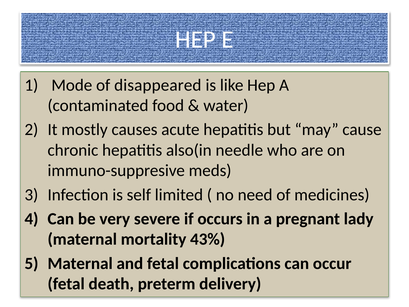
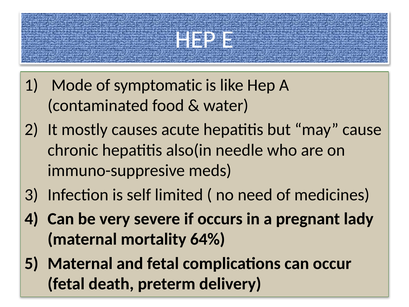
disappeared: disappeared -> symptomatic (158, 85)
43%: 43% -> 64% (208, 239)
